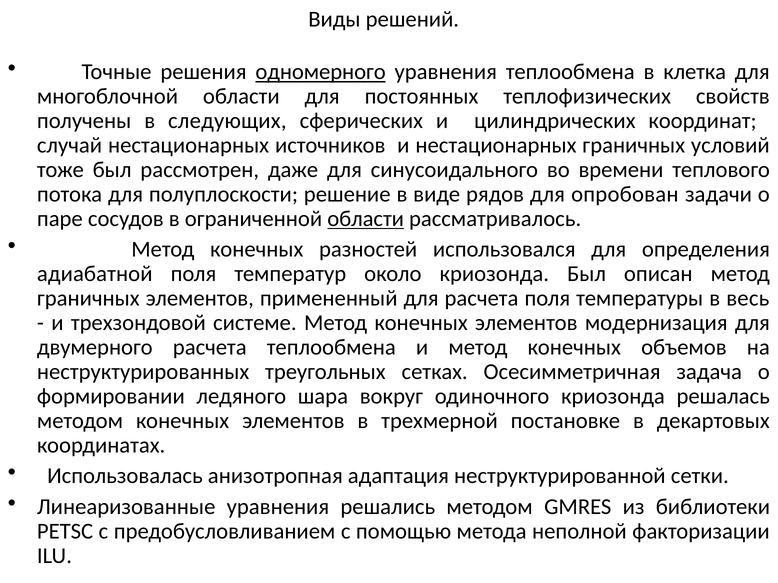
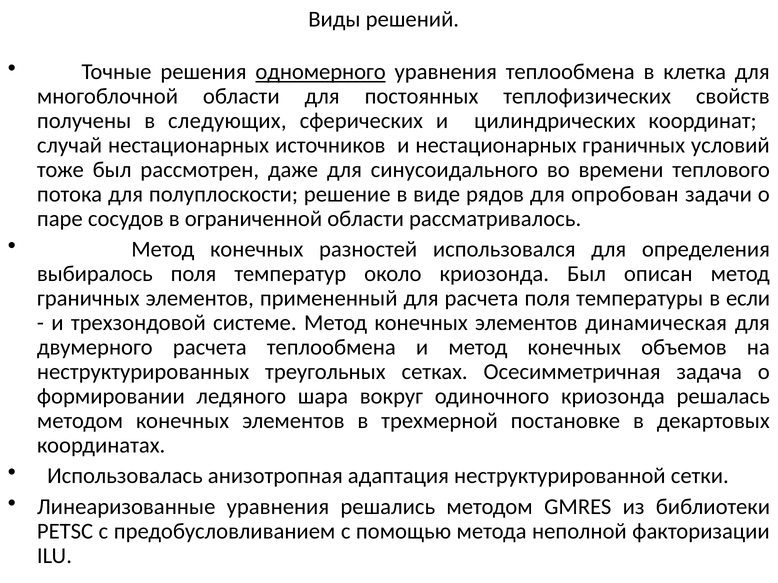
области underline: present -> none (366, 219)
адиабатной: адиабатной -> выбиралось (95, 274)
весь: весь -> если (748, 299)
модернизация: модернизация -> динамическая (656, 323)
